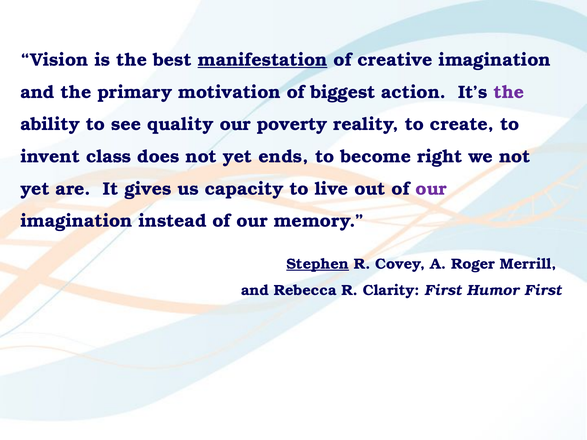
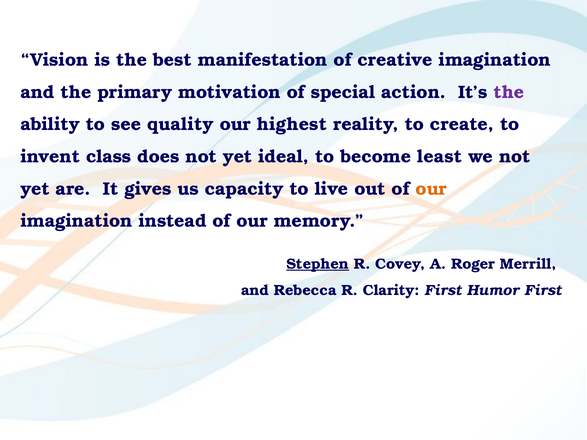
manifestation underline: present -> none (263, 60)
biggest: biggest -> special (343, 92)
poverty: poverty -> highest (292, 124)
ends: ends -> ideal (284, 157)
right: right -> least (440, 157)
our colour: purple -> orange (431, 189)
